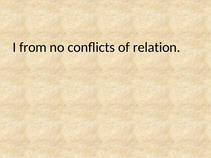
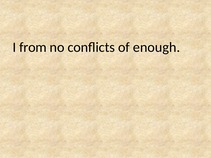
relation: relation -> enough (157, 47)
